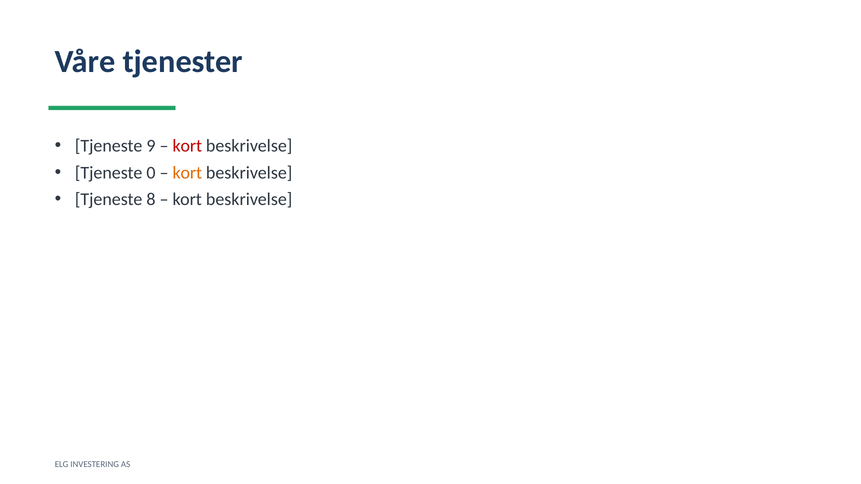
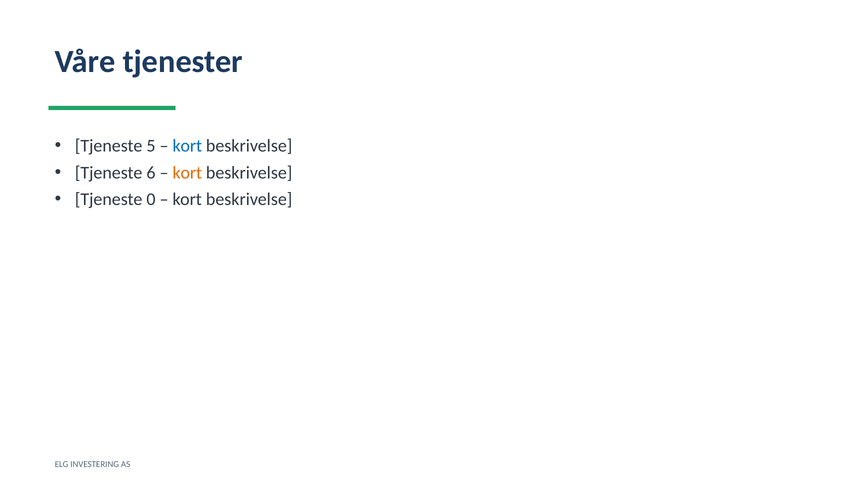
9: 9 -> 5 (151, 146)
kort colour: red -> blue (187, 146)
0: 0 -> 6 (151, 173)
8: 8 -> 0 (151, 200)
